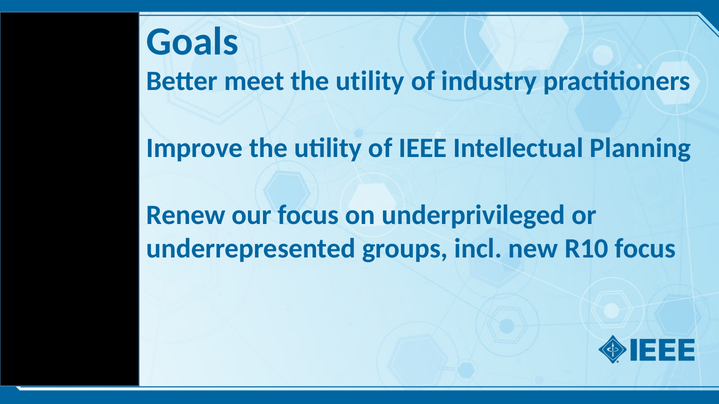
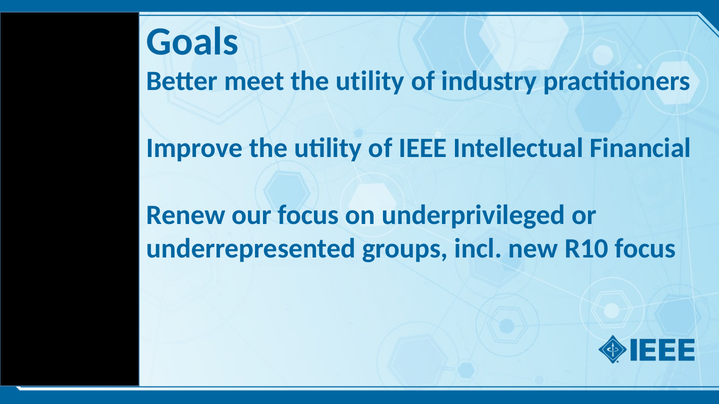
Planning: Planning -> Financial (640, 148)
